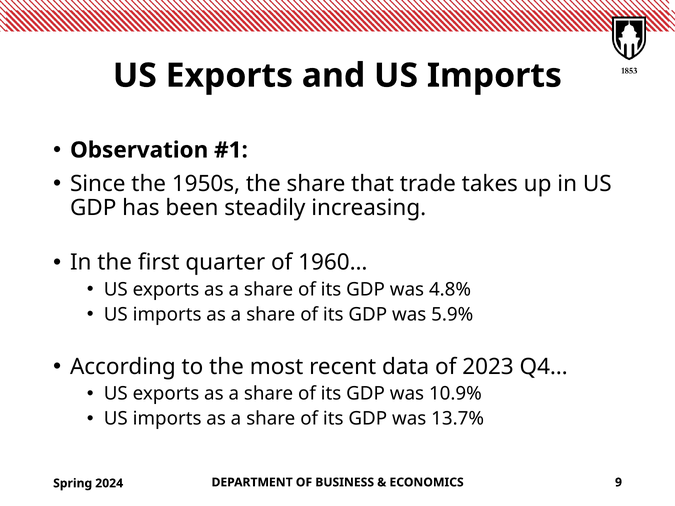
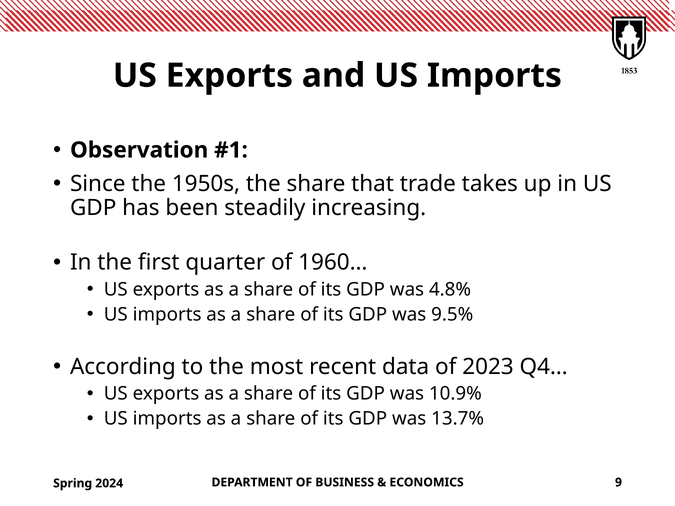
5.9%: 5.9% -> 9.5% (452, 315)
